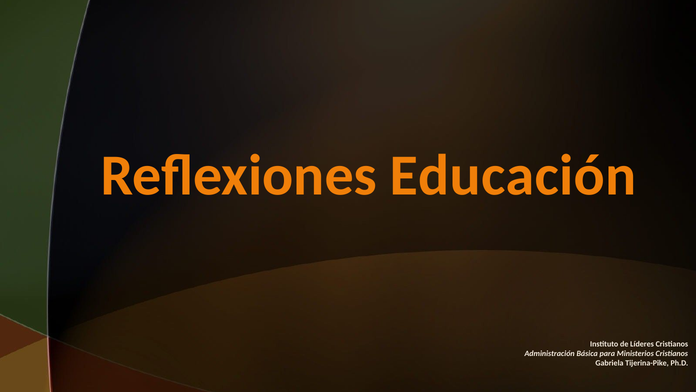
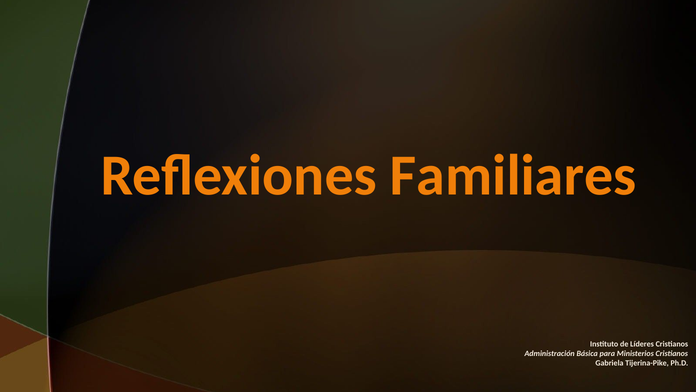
Educación: Educación -> Familiares (513, 175)
